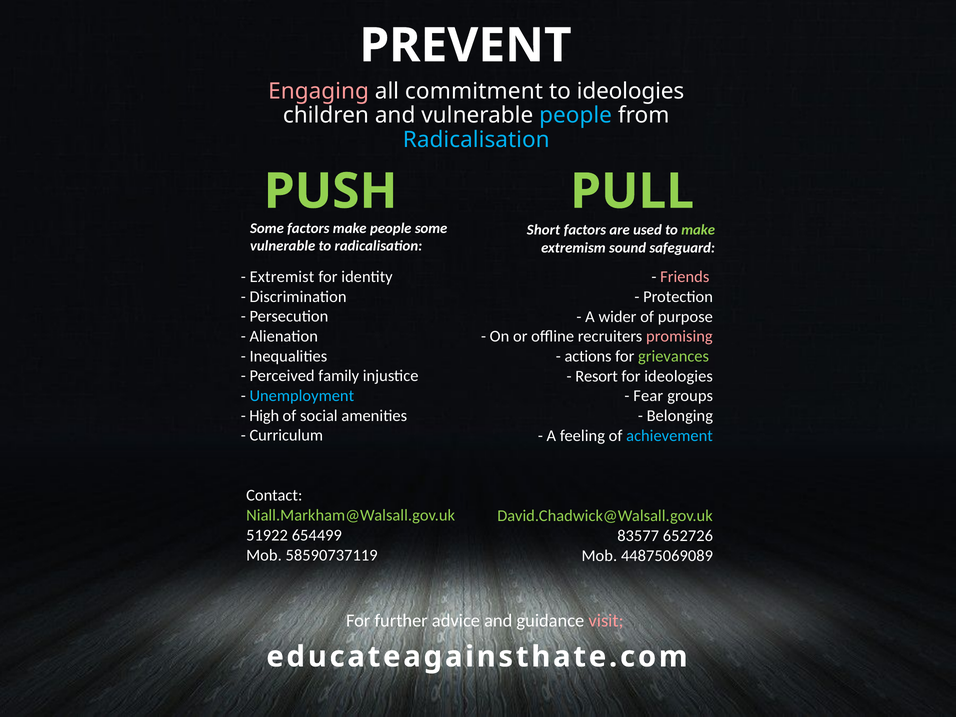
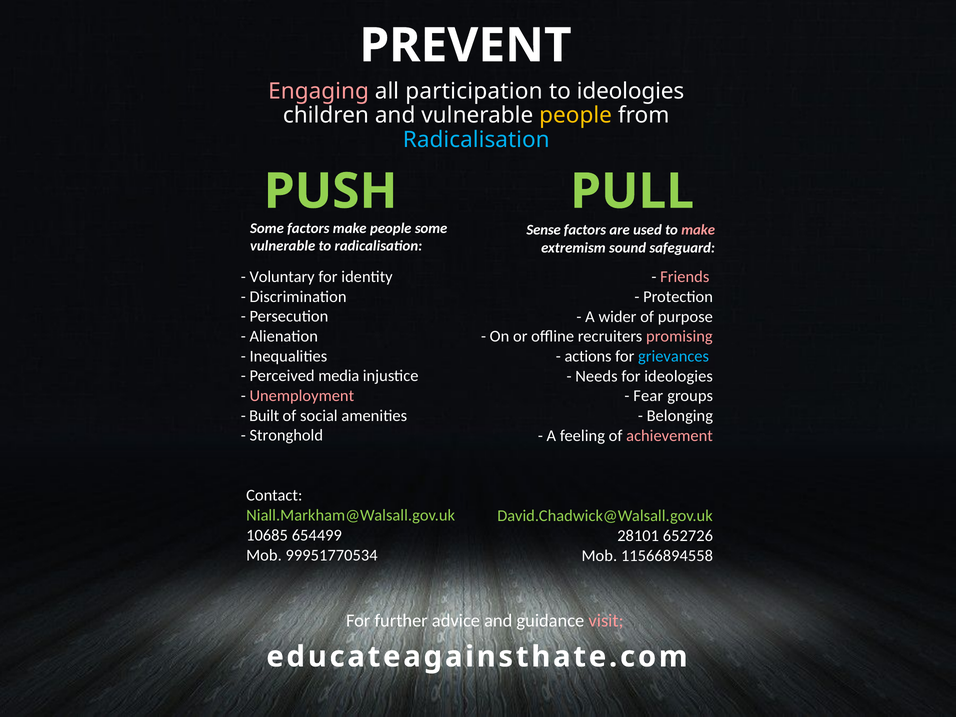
commitment: commitment -> participation (474, 91)
people colour: light blue -> yellow (576, 115)
Short: Short -> Sense (544, 230)
make colour: light green -> pink (698, 230)
Extremist: Extremist -> Voluntary (282, 277)
grievances colour: light green -> light blue (674, 356)
family: family -> media (339, 376)
Resort: Resort -> Needs (596, 376)
Unemployment colour: light blue -> pink (302, 396)
High: High -> Built (264, 416)
Curriculum: Curriculum -> Stronghold (286, 435)
achievement colour: light blue -> pink (670, 436)
51922: 51922 -> 10685 (267, 535)
83577: 83577 -> 28101 (638, 536)
58590737119: 58590737119 -> 99951770534 (332, 555)
44875069089: 44875069089 -> 11566894558 (667, 556)
